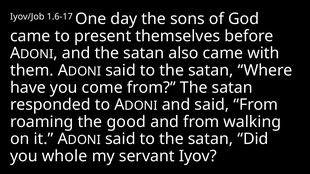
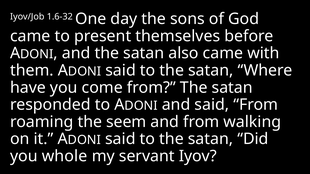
1.6-17: 1.6-17 -> 1.6-32 (60, 17)
good: good -> seem (126, 122)
